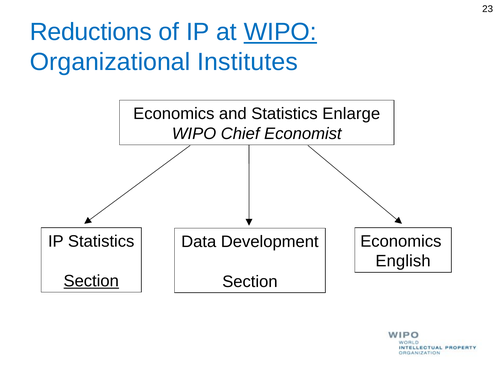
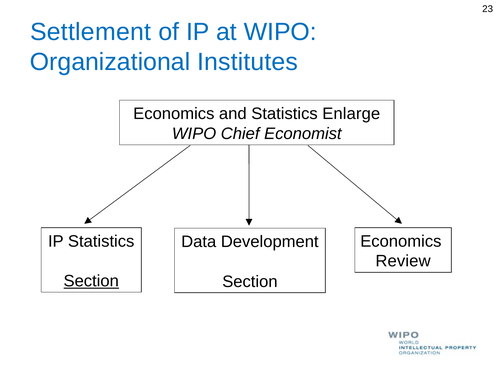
Reductions: Reductions -> Settlement (91, 32)
WIPO underline: present -> none (280, 32)
English: English -> Review (403, 261)
